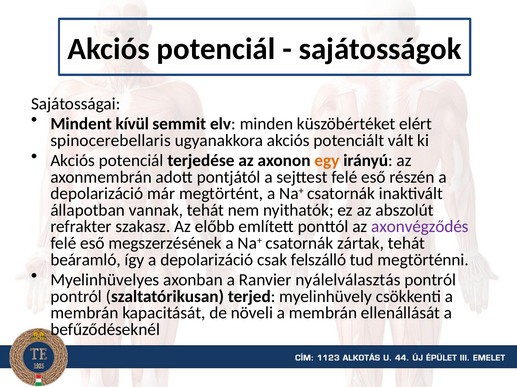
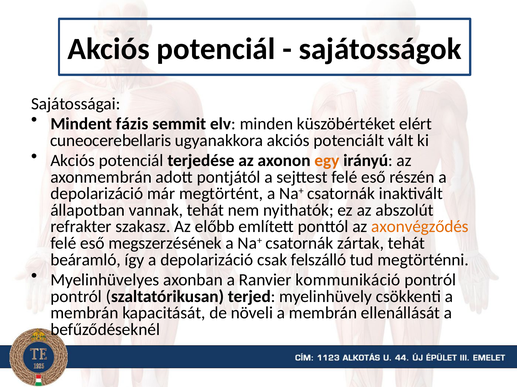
kívül: kívül -> fázis (132, 124)
spinocerebellaris: spinocerebellaris -> cuneocerebellaris (111, 141)
axonvégződés colour: purple -> orange (420, 227)
nyálelválasztás: nyálelválasztás -> kommunikáció (348, 280)
